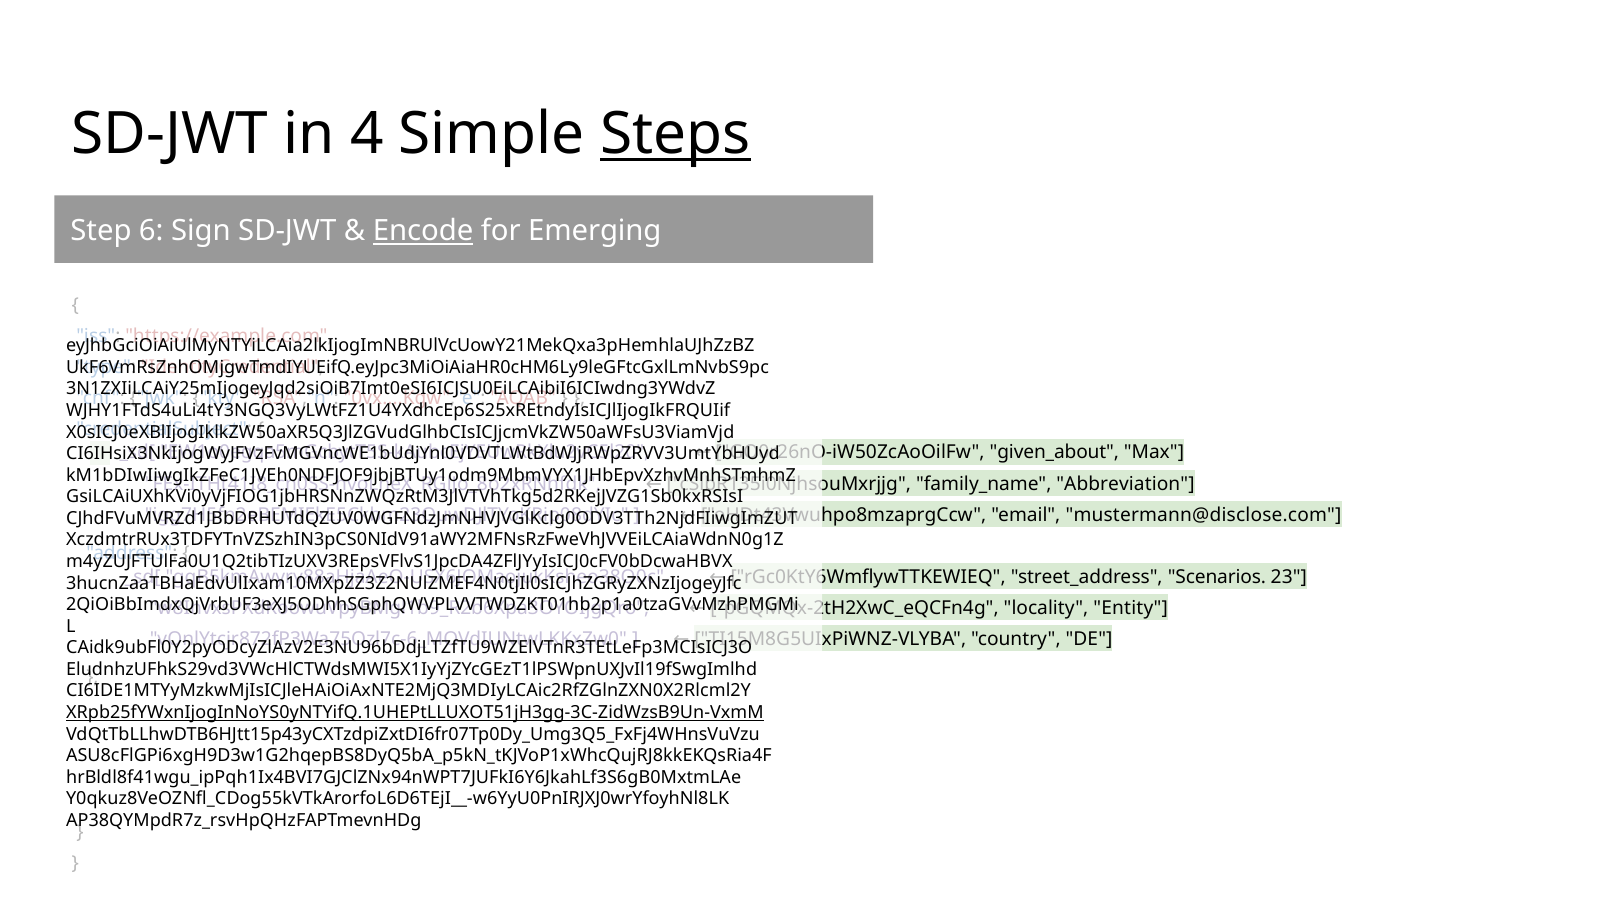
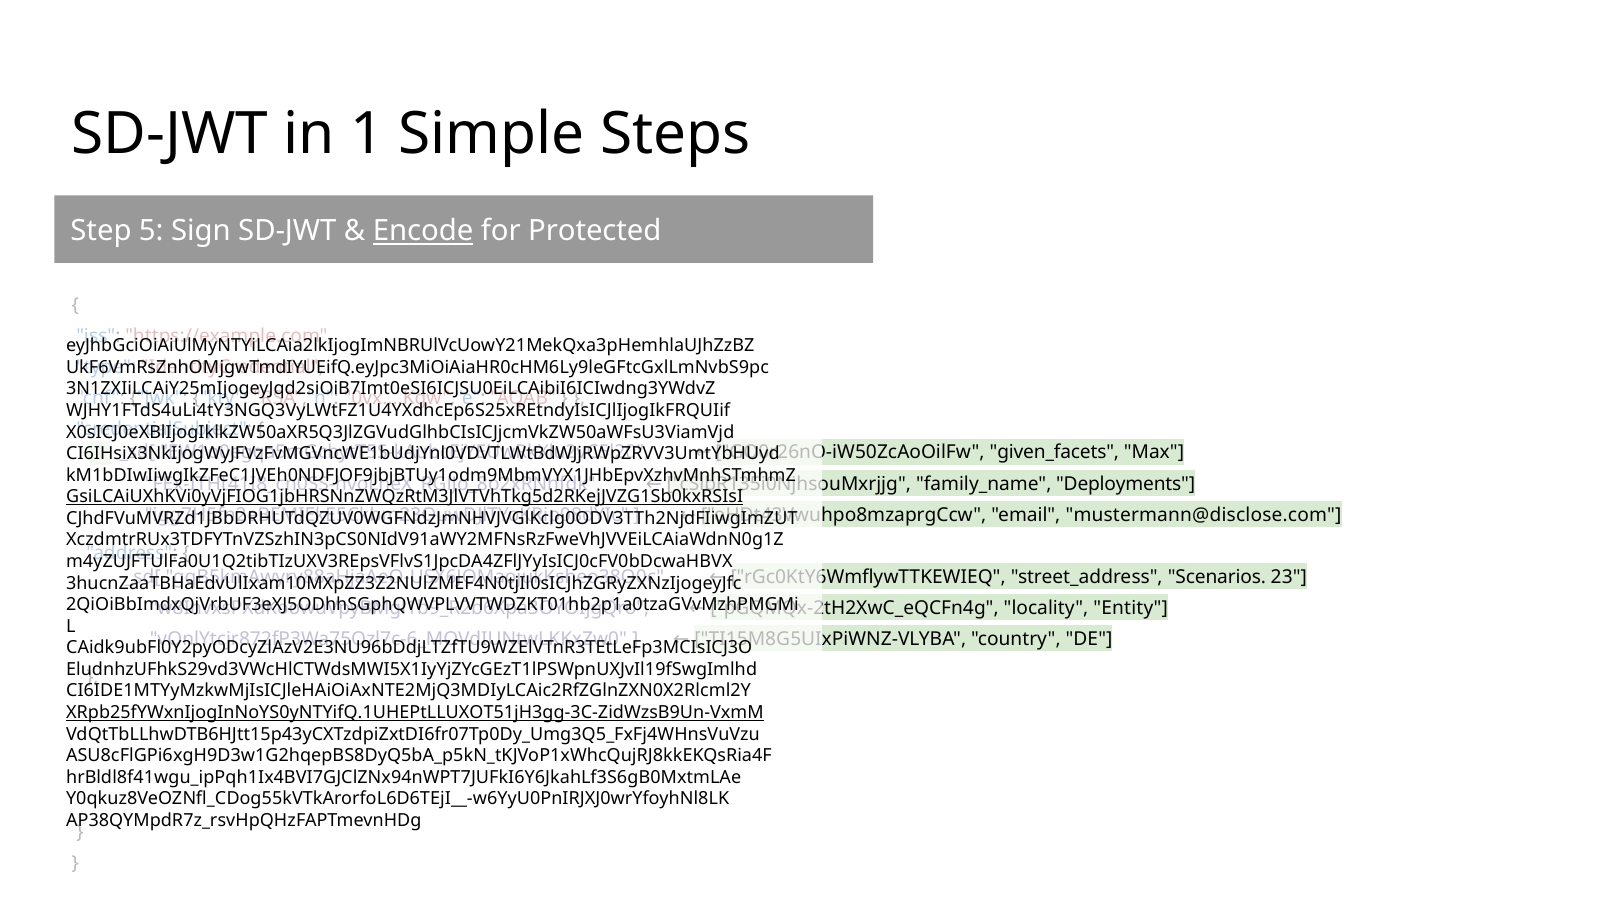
4: 4 -> 1 (367, 134)
Steps underline: present -> none (675, 134)
6: 6 -> 5 (151, 231)
Emerging: Emerging -> Protected (595, 231)
given_about: given_about -> given_facets (1054, 453)
Abbreviation: Abbreviation -> Deployments (1126, 484)
GsiLCAiUXhKVi0yVjFIOG1jbHRSNnZWQzRtM3JlVTVhTkg5d2RKejJVZG1Sb0kxRSIsI underline: none -> present (405, 497)
